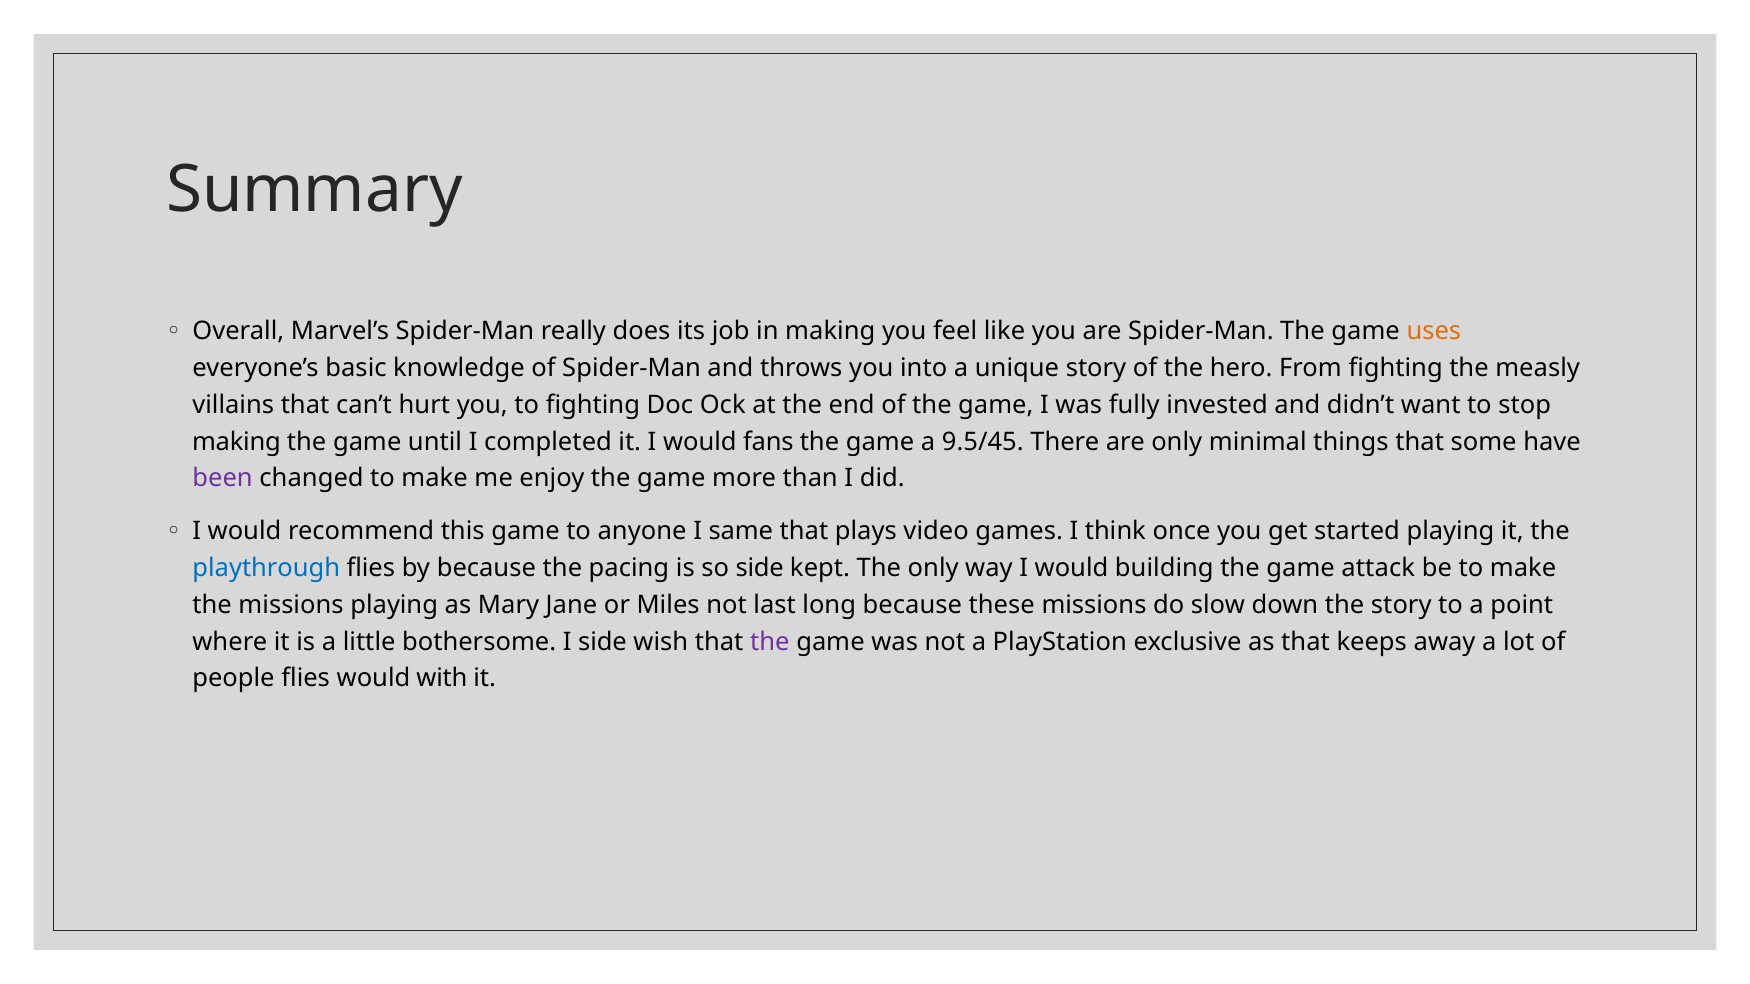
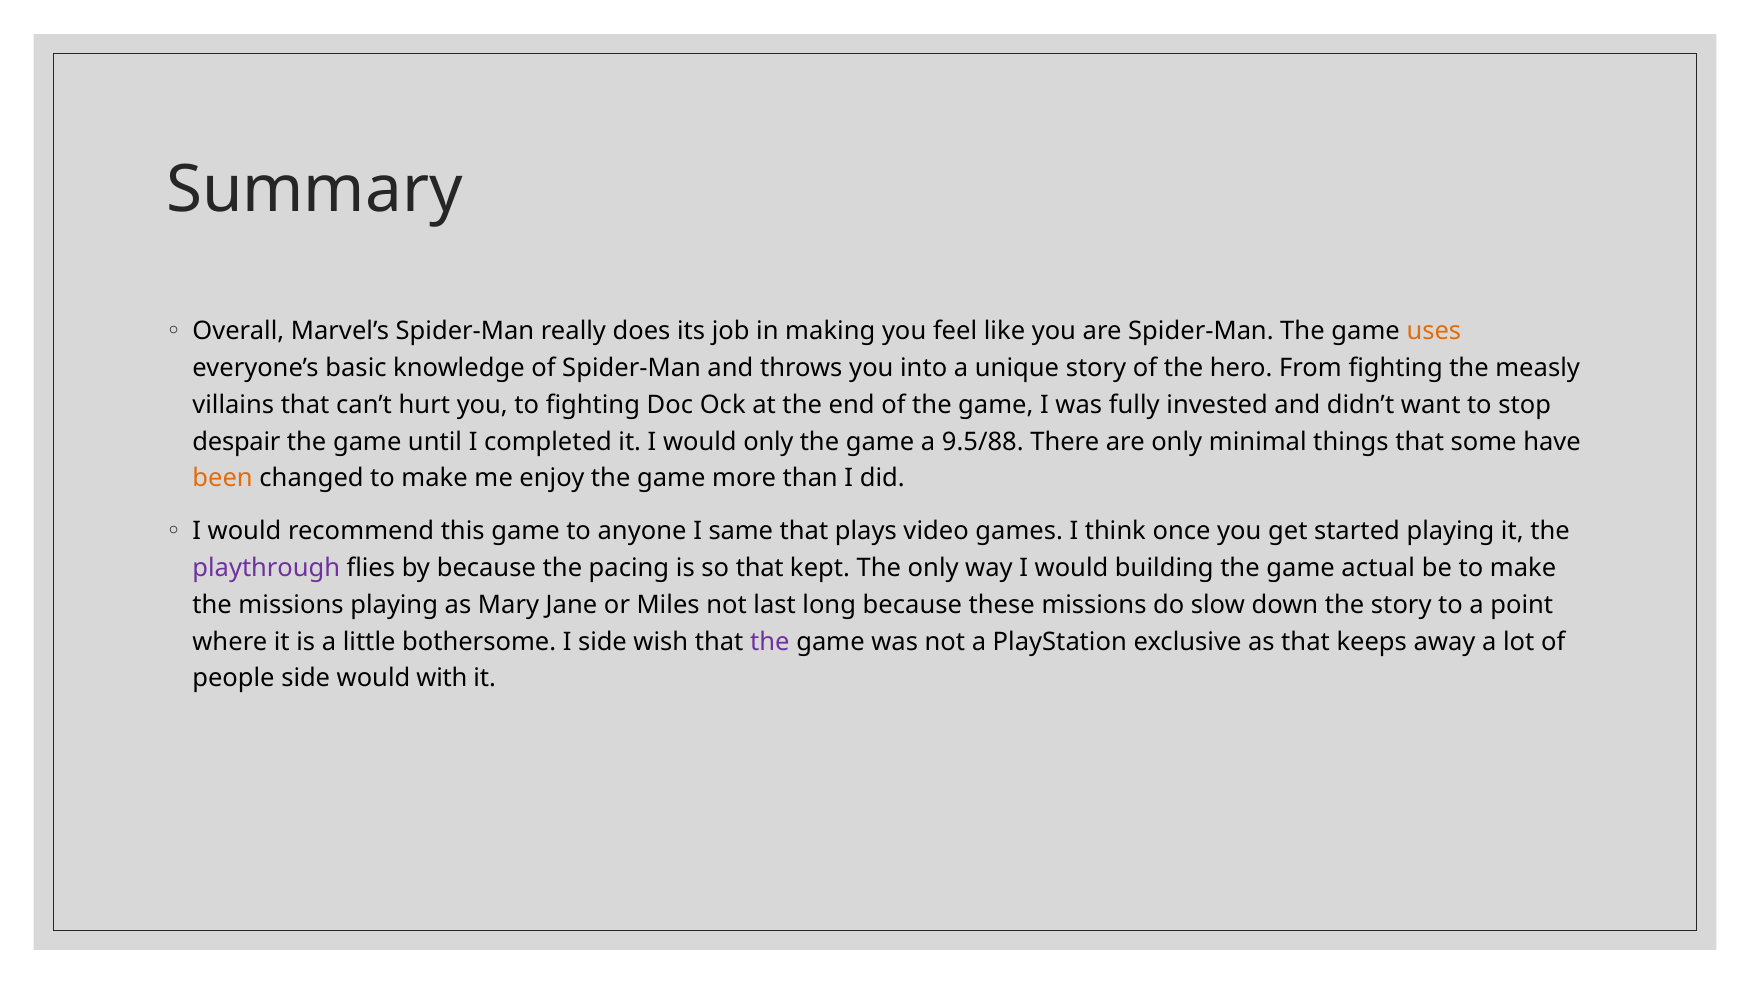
making: making -> despair (236, 442)
would fans: fans -> only (768, 442)
9.5/45: 9.5/45 -> 9.5/88 (983, 442)
been colour: purple -> orange (223, 479)
playthrough colour: blue -> purple (266, 569)
so side: side -> that (760, 569)
attack: attack -> actual (1378, 569)
people flies: flies -> side (306, 679)
